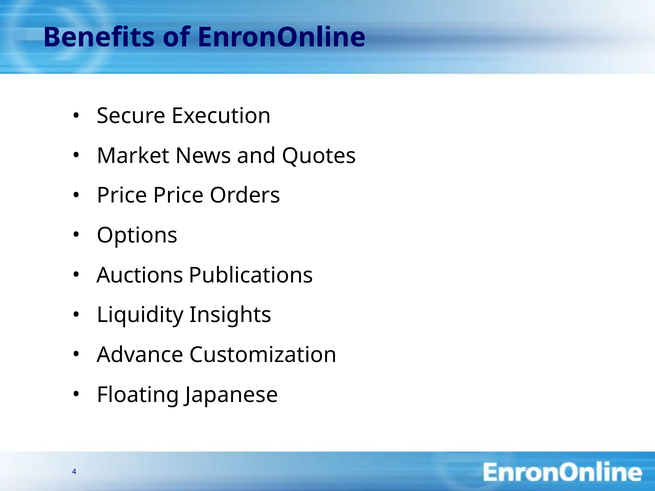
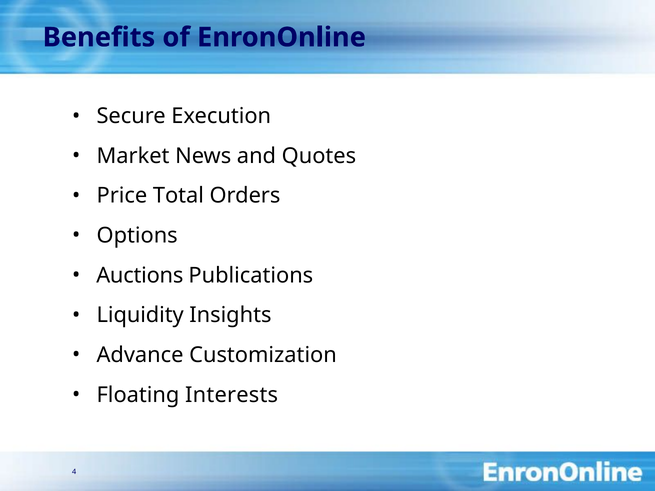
Price Price: Price -> Total (178, 196)
Japanese: Japanese -> Interests (232, 395)
